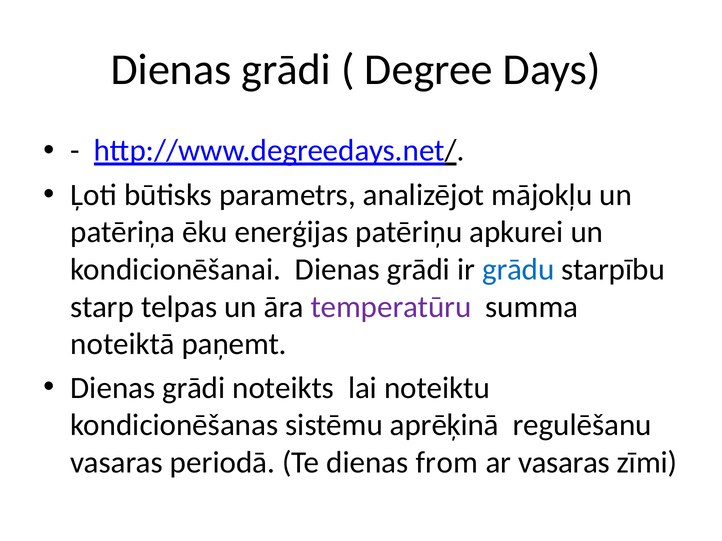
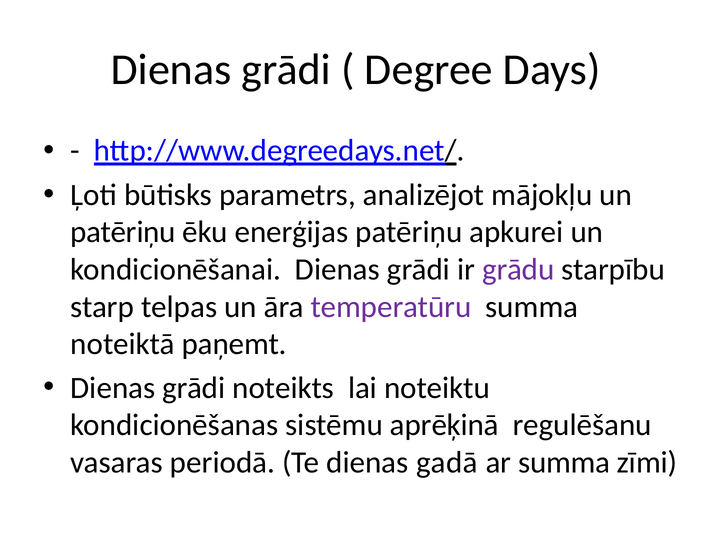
patēriņa: patēriņa -> patēriņu (123, 232)
grādu colour: blue -> purple (518, 270)
from: from -> gadā (447, 463)
ar vasaras: vasaras -> summa (564, 463)
